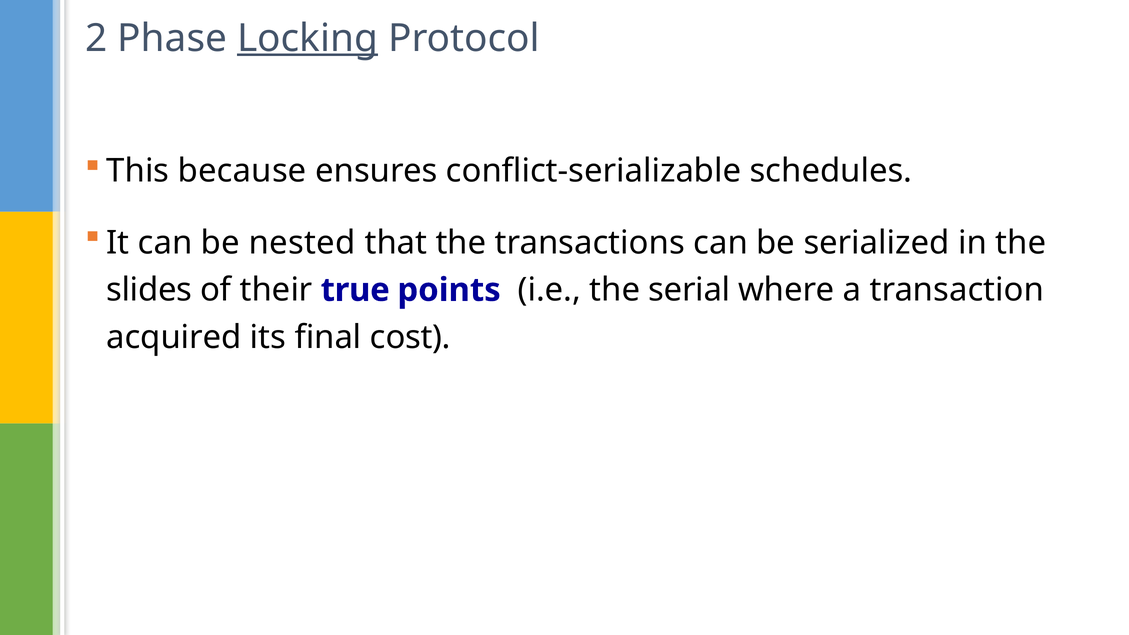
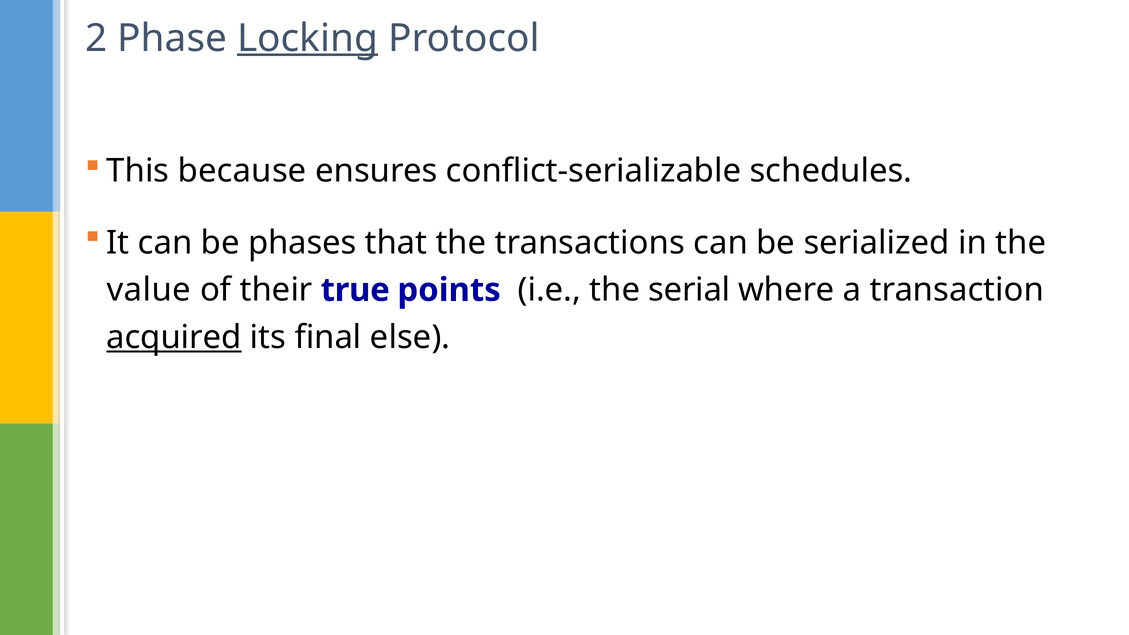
nested: nested -> phases (302, 243)
slides: slides -> value (149, 290)
acquired underline: none -> present (174, 337)
cost: cost -> else (410, 337)
